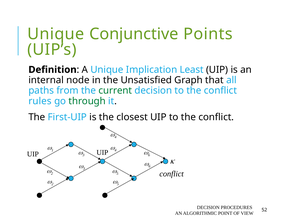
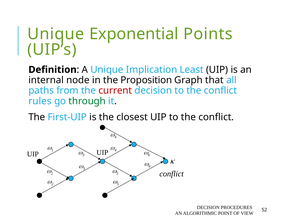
Conjunctive: Conjunctive -> Exponential (134, 34)
Unsatisfied: Unsatisfied -> Proposition (146, 80)
current colour: green -> red (115, 91)
